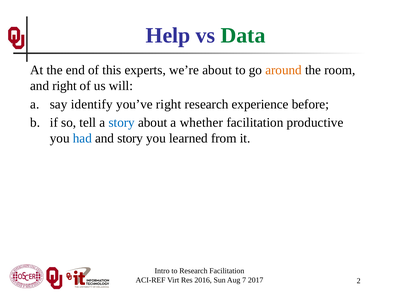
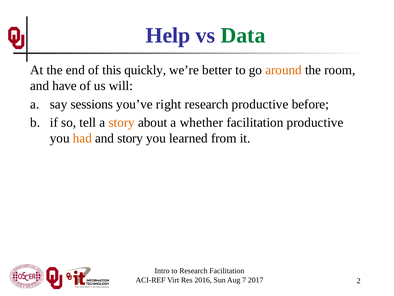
experts: experts -> quickly (145, 70)
we’re about: about -> better (217, 70)
and right: right -> have (65, 86)
identify: identify -> sessions (92, 104)
research experience: experience -> productive (260, 104)
story colour: blue -> orange (122, 122)
had colour: blue -> orange (82, 138)
